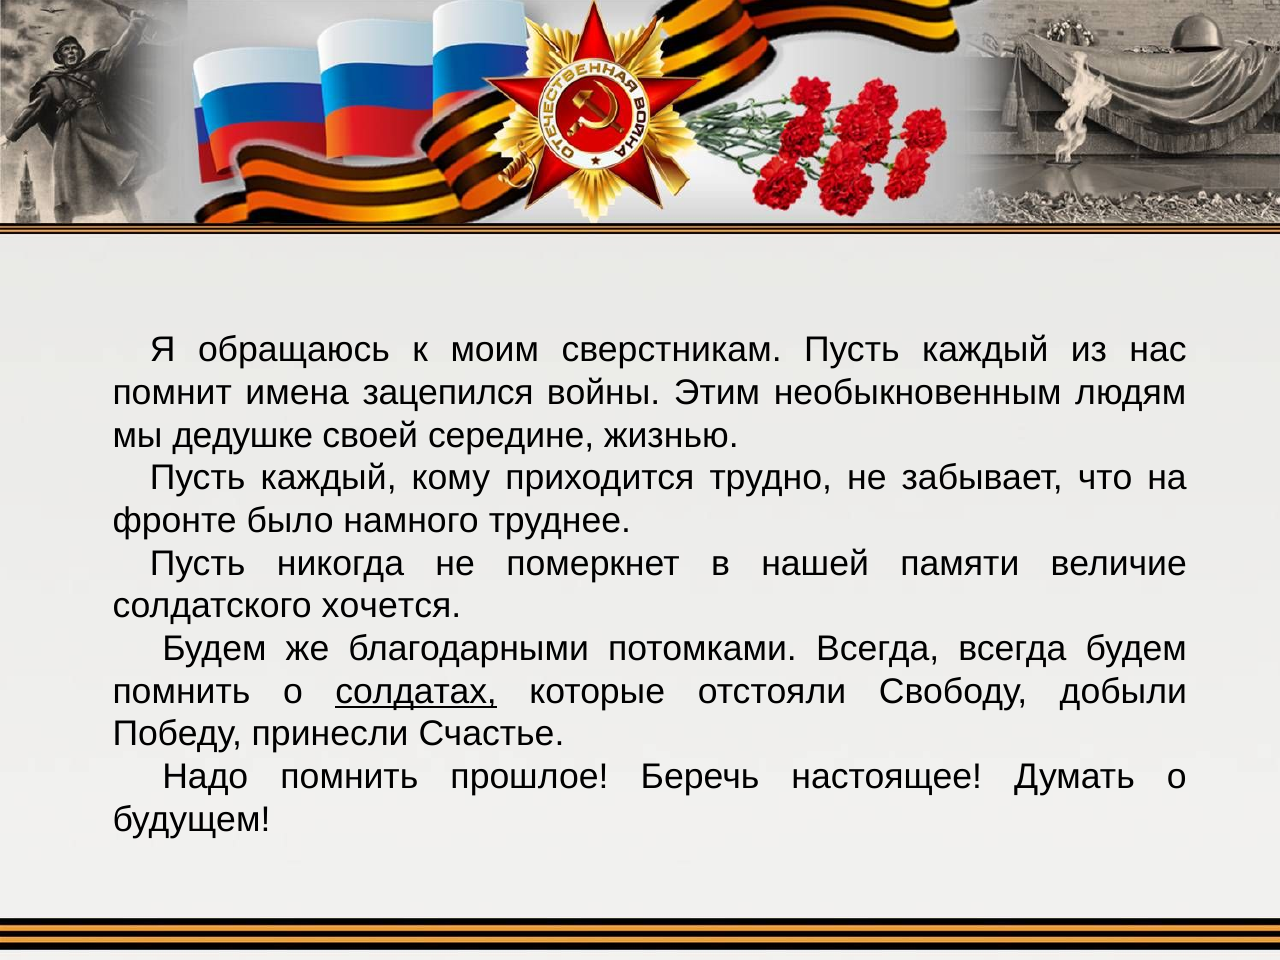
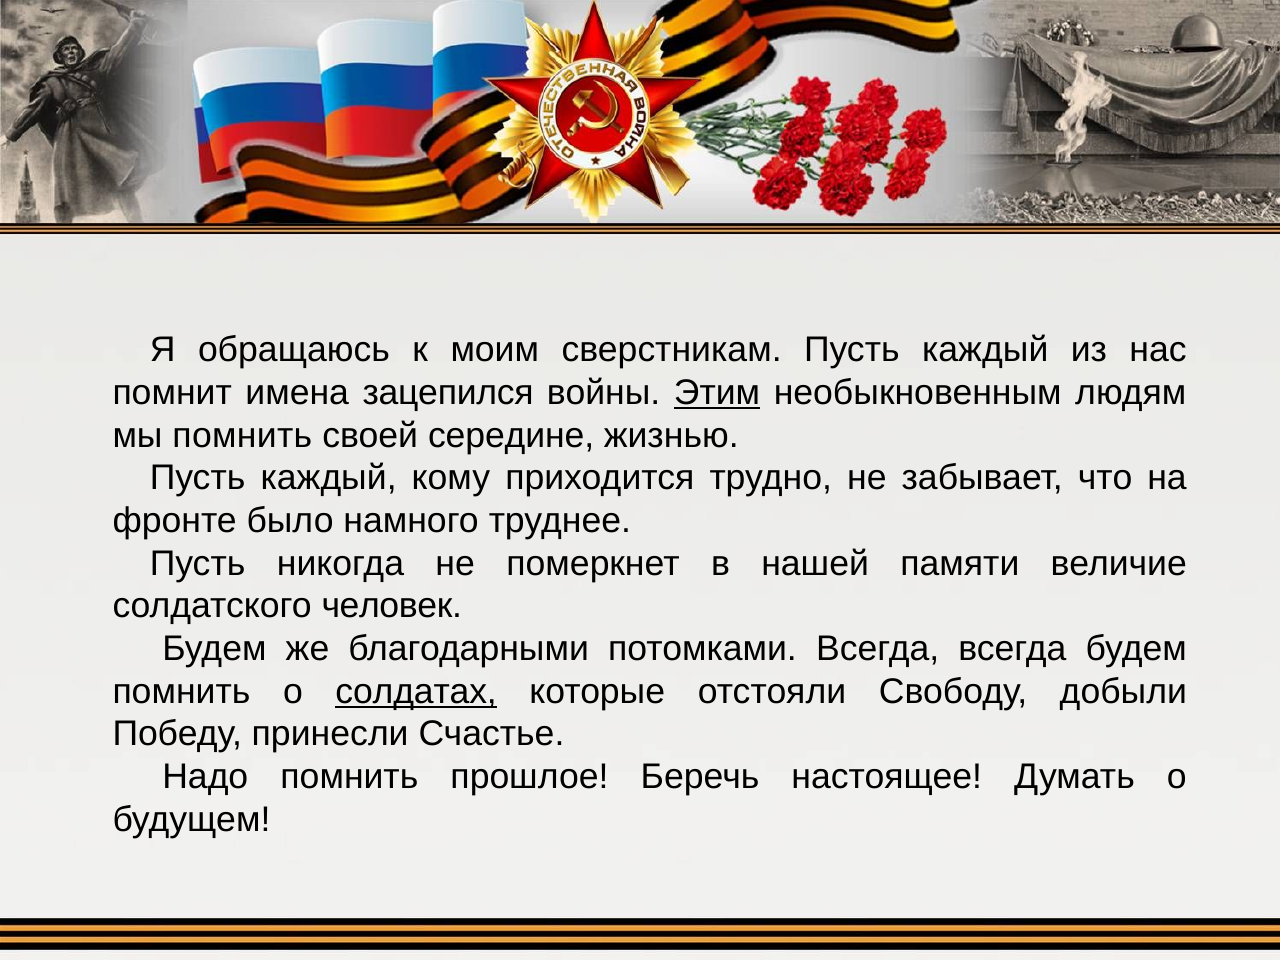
Этим underline: none -> present (717, 393)
мы дедушке: дедушке -> помнить (242, 435)
хочется: хочется -> человек (392, 606)
